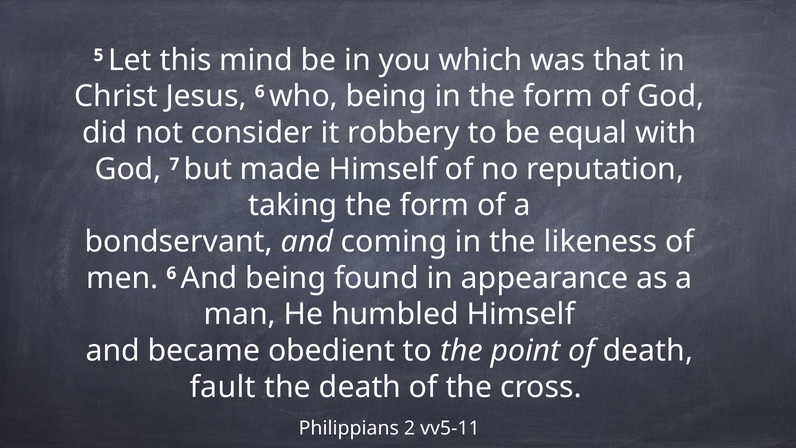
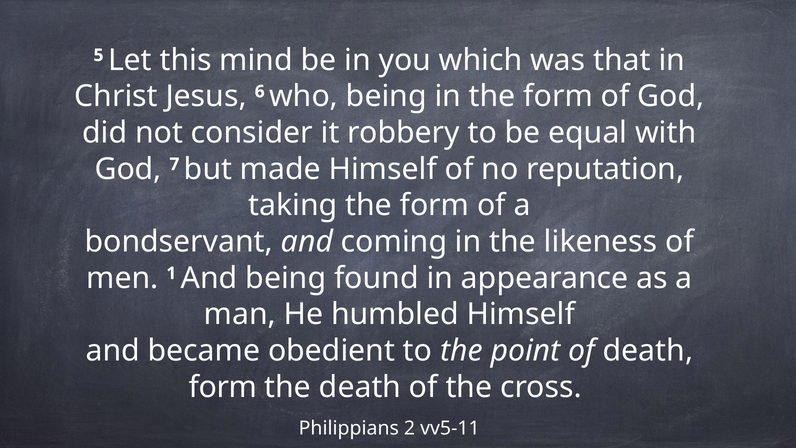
men 6: 6 -> 1 (171, 273)
fault: fault -> form (223, 387)
